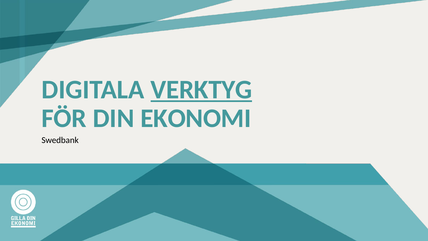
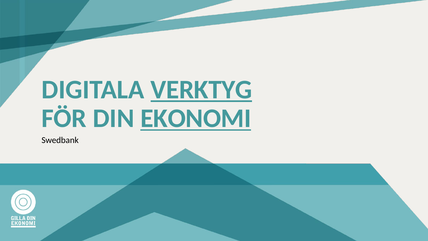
EKONOMI underline: none -> present (196, 118)
